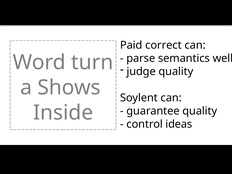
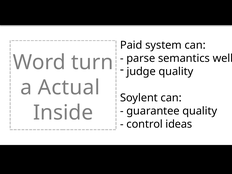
correct: correct -> system (163, 45)
Shows: Shows -> Actual (69, 87)
